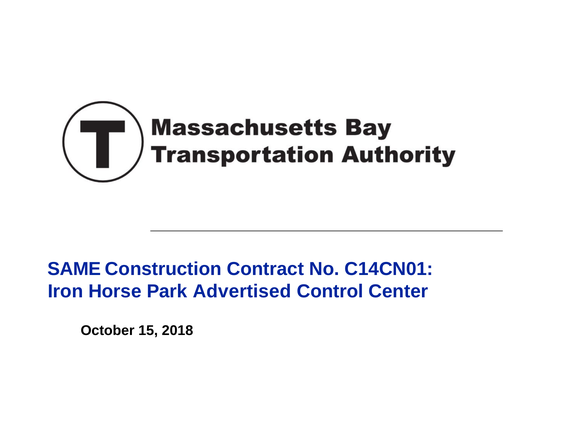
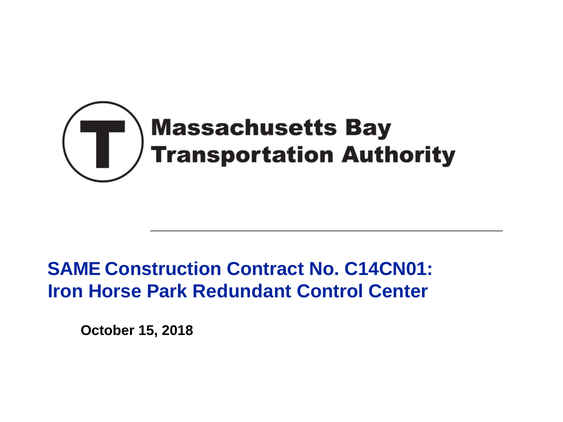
Advertised: Advertised -> Redundant (242, 292)
